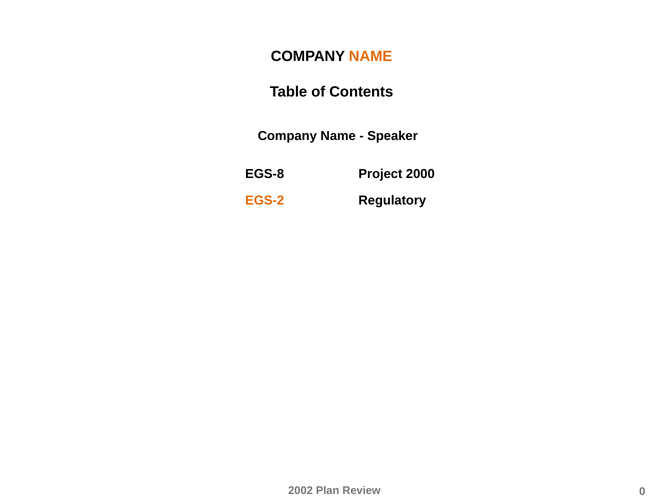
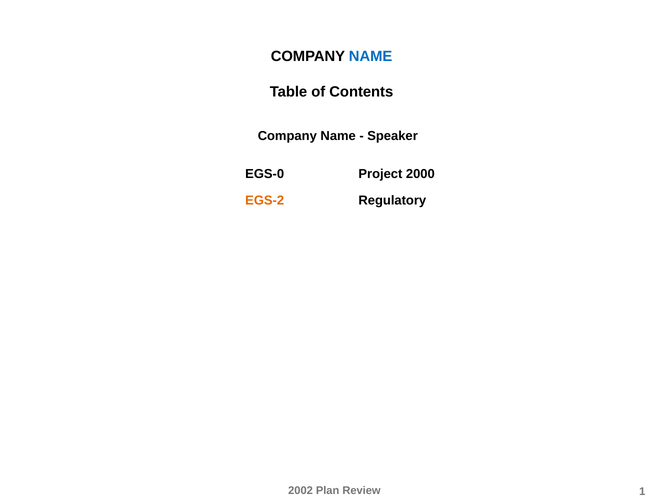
NAME colour: orange -> blue (371, 57)
EGS-8: EGS-8 -> EGS-0 (265, 174)
0: 0 -> 1 (642, 491)
